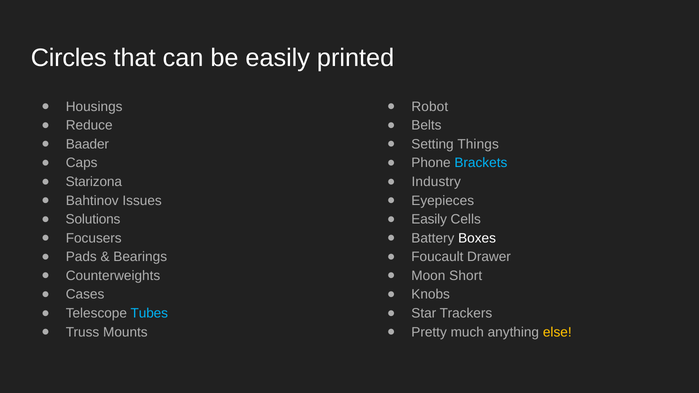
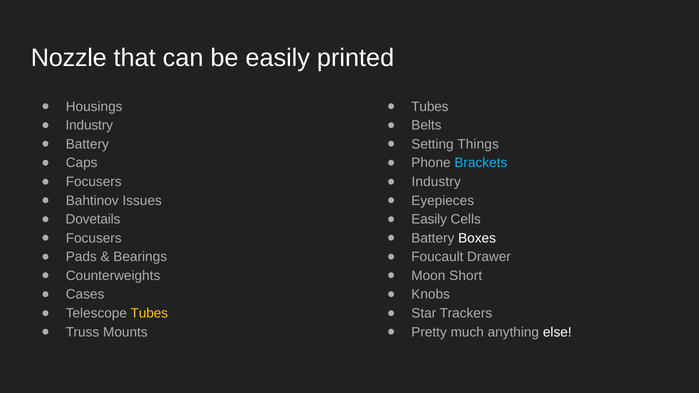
Circles: Circles -> Nozzle (69, 58)
Robot: Robot -> Tubes (430, 107)
Reduce: Reduce -> Industry (89, 125)
Baader: Baader -> Battery (87, 144)
Starizona: Starizona -> Focusers (94, 182)
Solutions: Solutions -> Dovetails (93, 219)
Tubes colour: light blue -> yellow (149, 313)
else colour: yellow -> white (557, 332)
